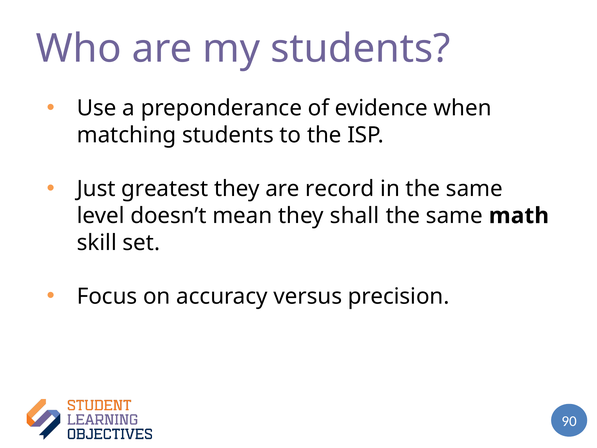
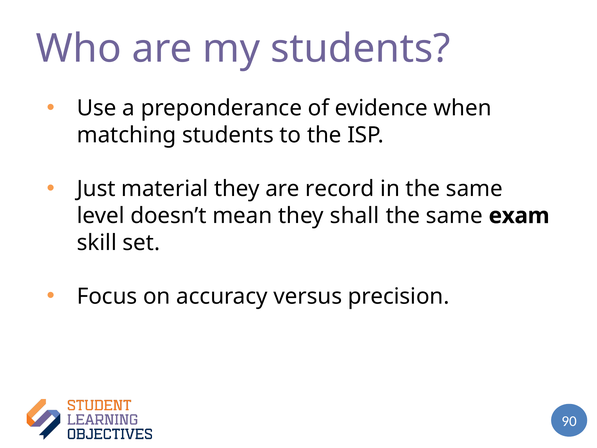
greatest: greatest -> material (165, 189)
math: math -> exam (519, 216)
